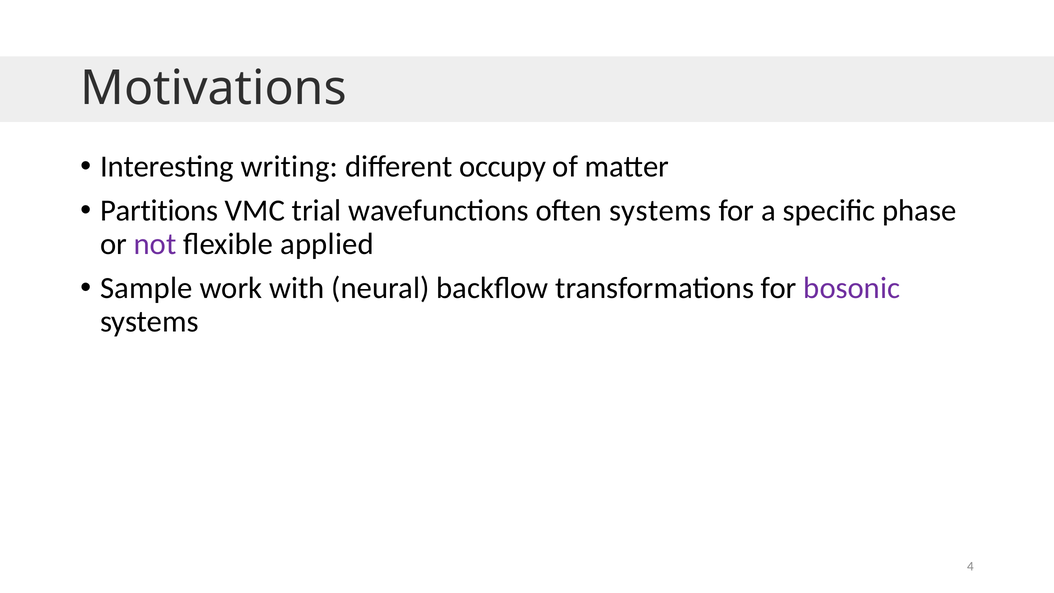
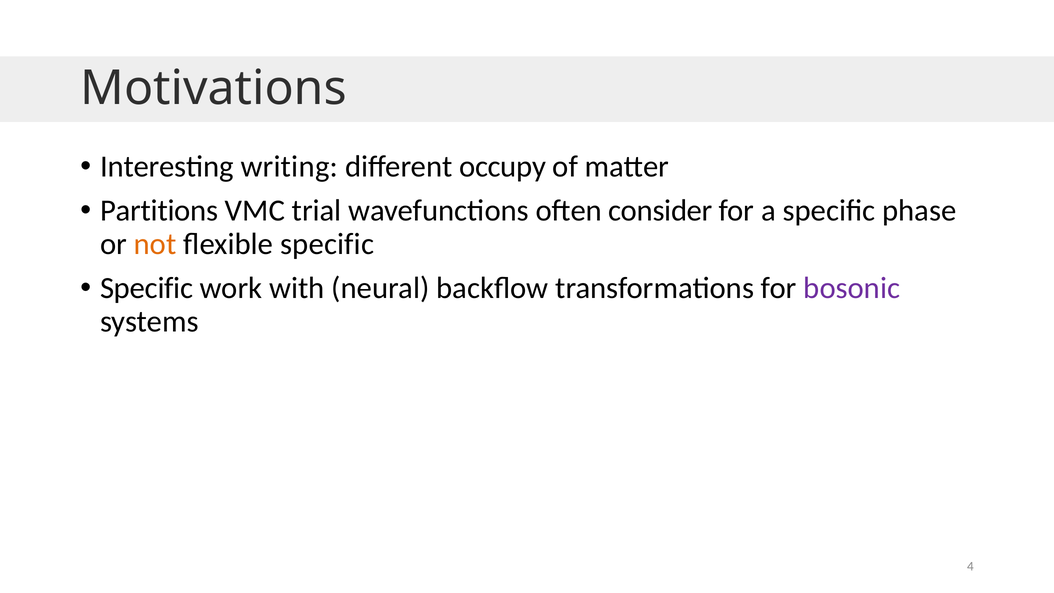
often systems: systems -> consider (660, 211)
not colour: purple -> orange (155, 244)
flexible applied: applied -> specific (327, 244)
Sample: Sample -> Specific (147, 288)
